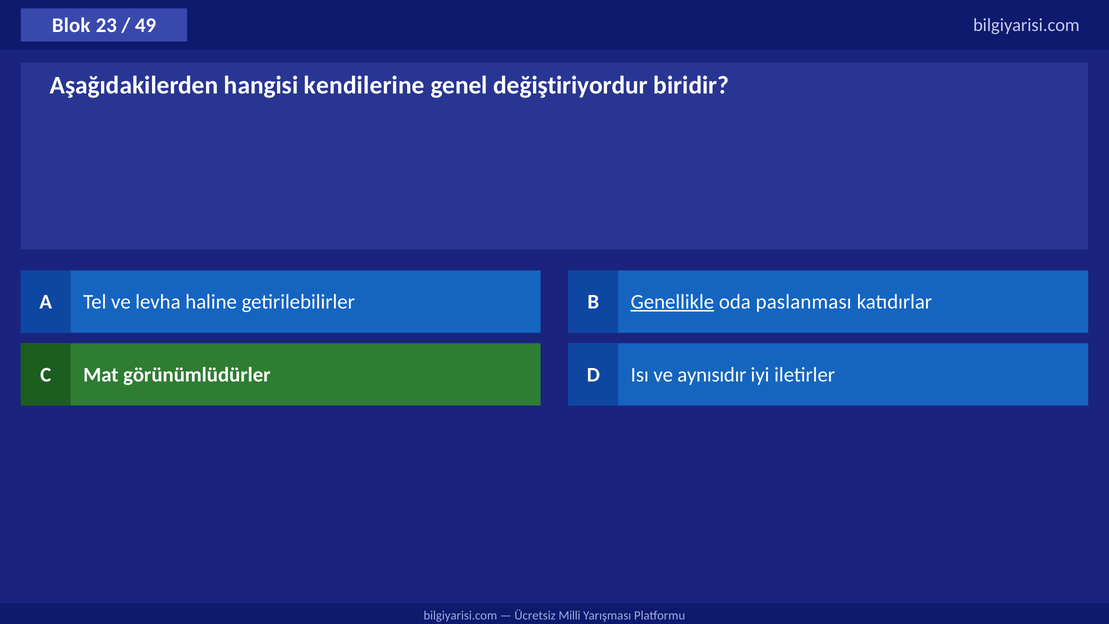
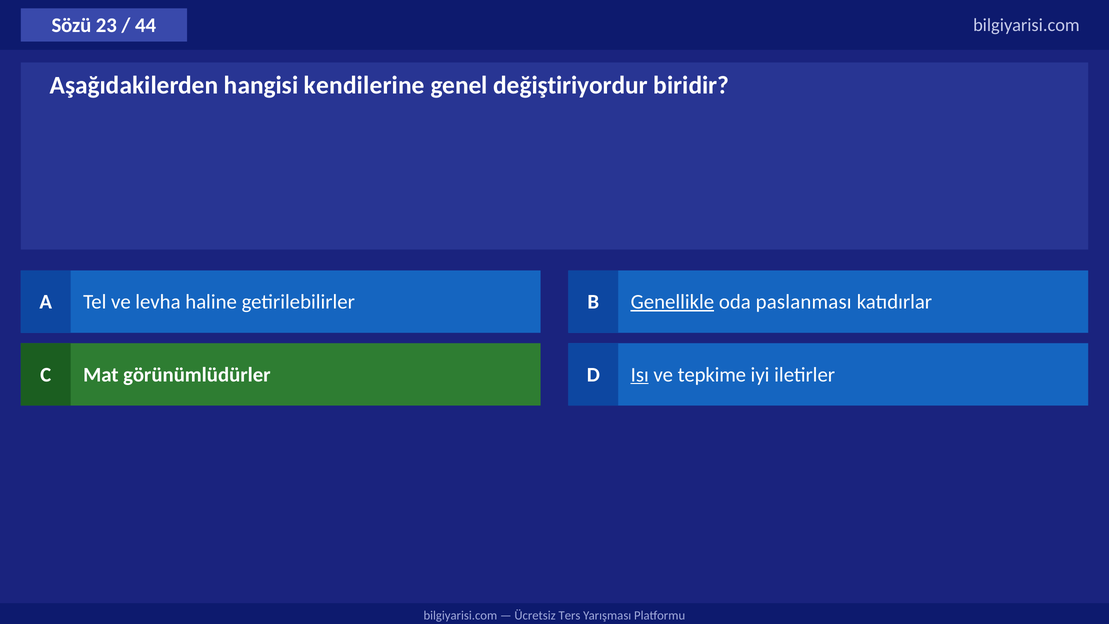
Blok: Blok -> Sözü (71, 25)
49: 49 -> 44 (146, 25)
Isı underline: none -> present (640, 375)
aynısıdır: aynısıdır -> tepkime (712, 375)
Milli: Milli -> Ters (570, 615)
